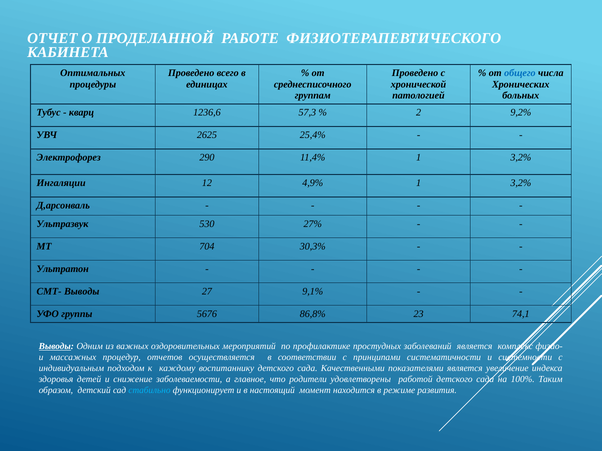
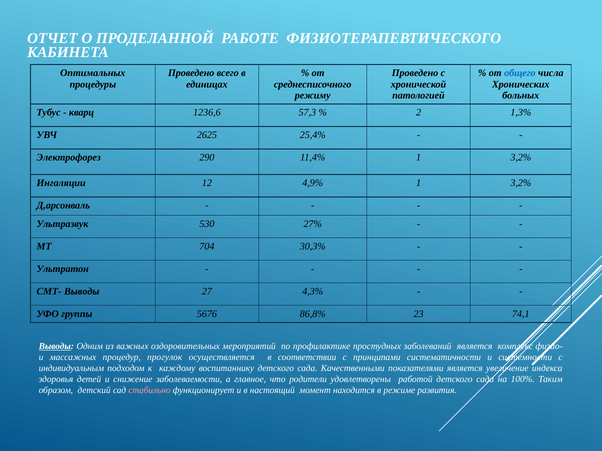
группам: группам -> режиму (313, 95)
9,2%: 9,2% -> 1,3% (521, 113)
9,1%: 9,1% -> 4,3% (313, 292)
отчетов: отчетов -> прогулок (165, 358)
стабильно colour: light blue -> pink (149, 391)
